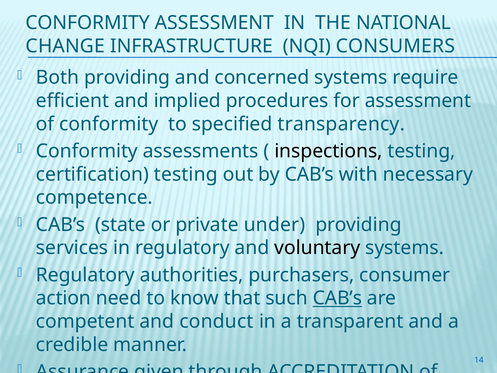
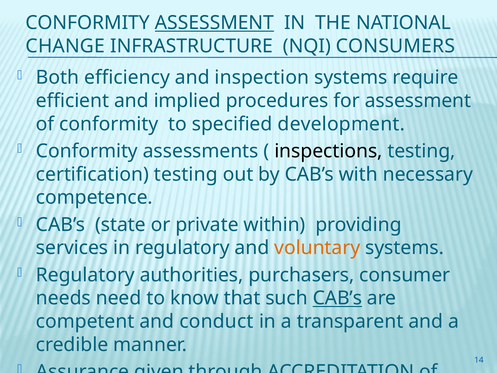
ASSESSMENT underline: none -> present (214, 23)
Both providing: providing -> efficiency (127, 78)
concerned: concerned -> inspection (262, 78)
transparency: transparency -> development (341, 124)
under: under -> within (275, 225)
voluntary colour: black -> orange (317, 248)
action: action -> needs (63, 298)
